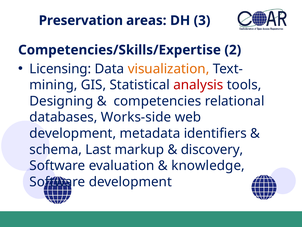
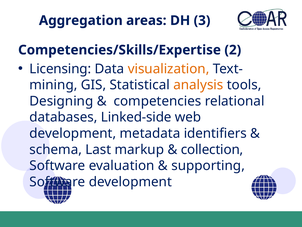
Preservation: Preservation -> Aggregation (81, 20)
analysis colour: red -> orange (198, 85)
Works-side: Works-side -> Linked-side (136, 117)
discovery: discovery -> collection (212, 149)
knowledge: knowledge -> supporting (208, 165)
